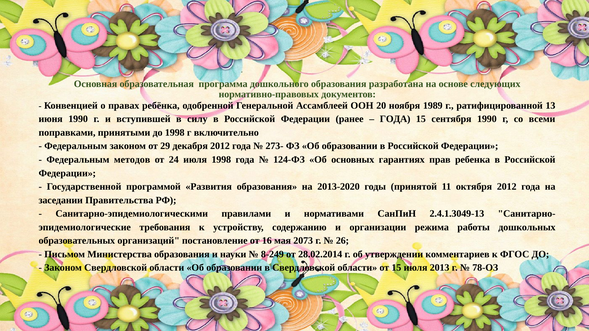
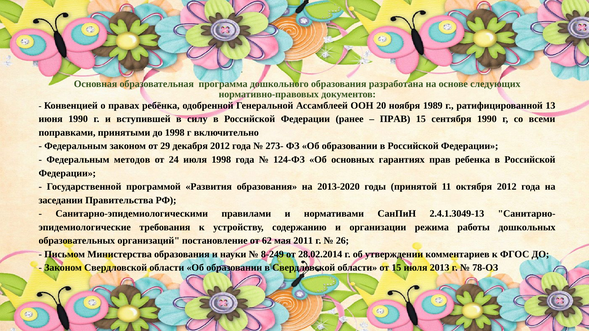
ГОДА: ГОДА -> ПРАВ (395, 119)
16: 16 -> 62 (267, 241)
2073: 2073 -> 2011 (303, 241)
